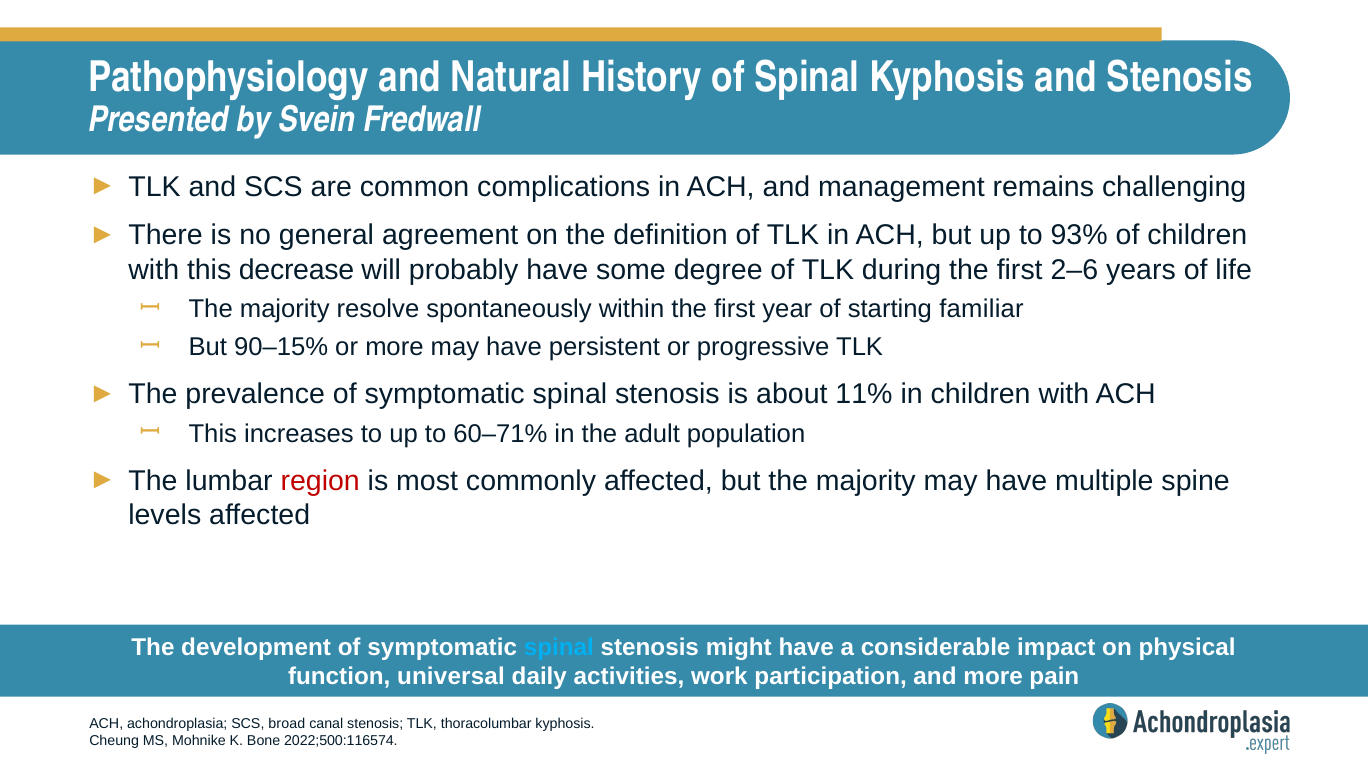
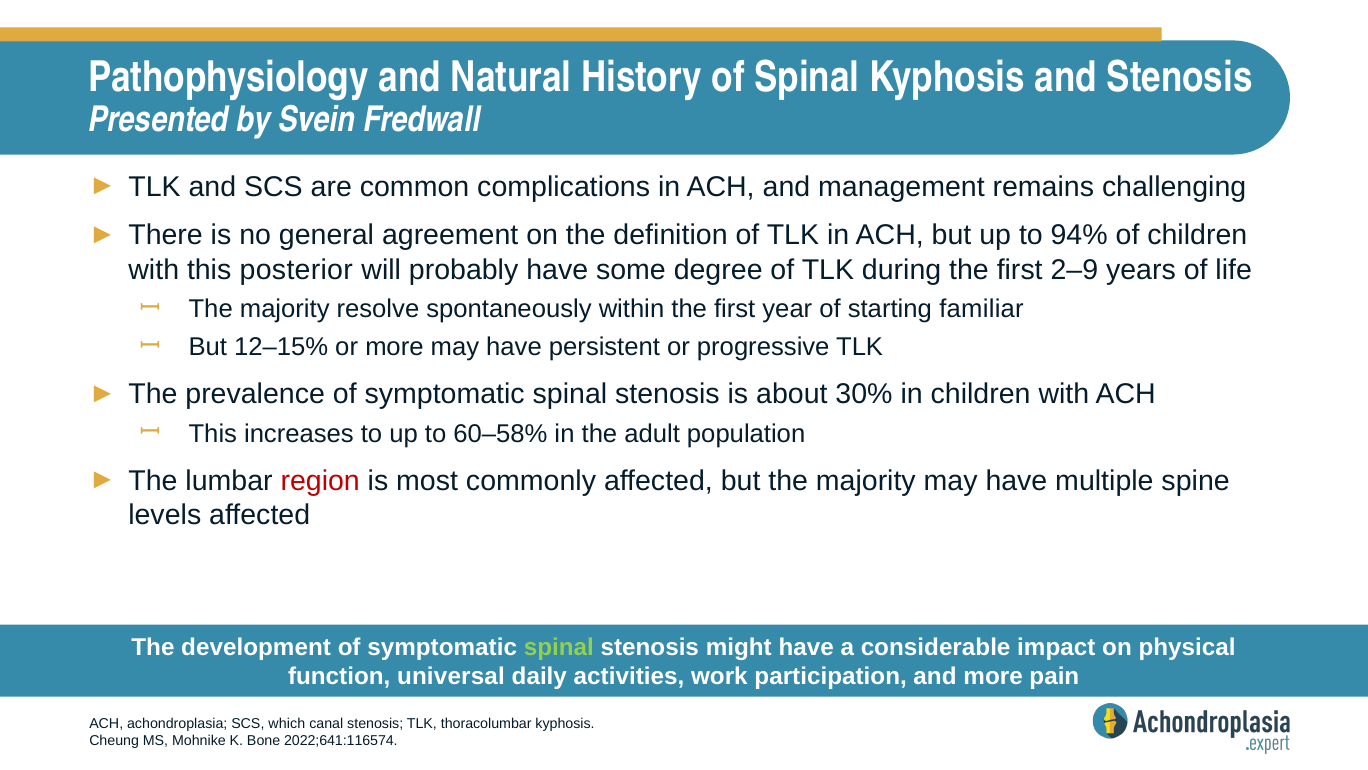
93%: 93% -> 94% (1079, 235)
decrease: decrease -> posterior (296, 270)
2–6: 2–6 -> 2–9 (1074, 270)
90–15%: 90–15% -> 12–15% (281, 347)
11%: 11% -> 30% (864, 394)
60–71%: 60–71% -> 60–58% (500, 433)
spinal colour: light blue -> light green (559, 647)
broad: broad -> which (287, 723)
2022;500:116574: 2022;500:116574 -> 2022;641:116574 (341, 741)
